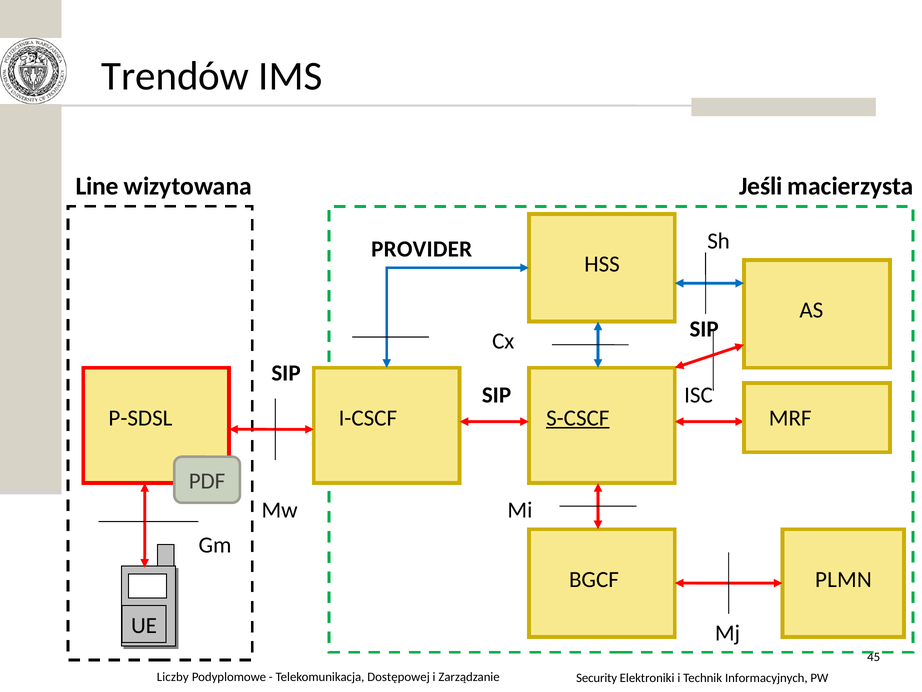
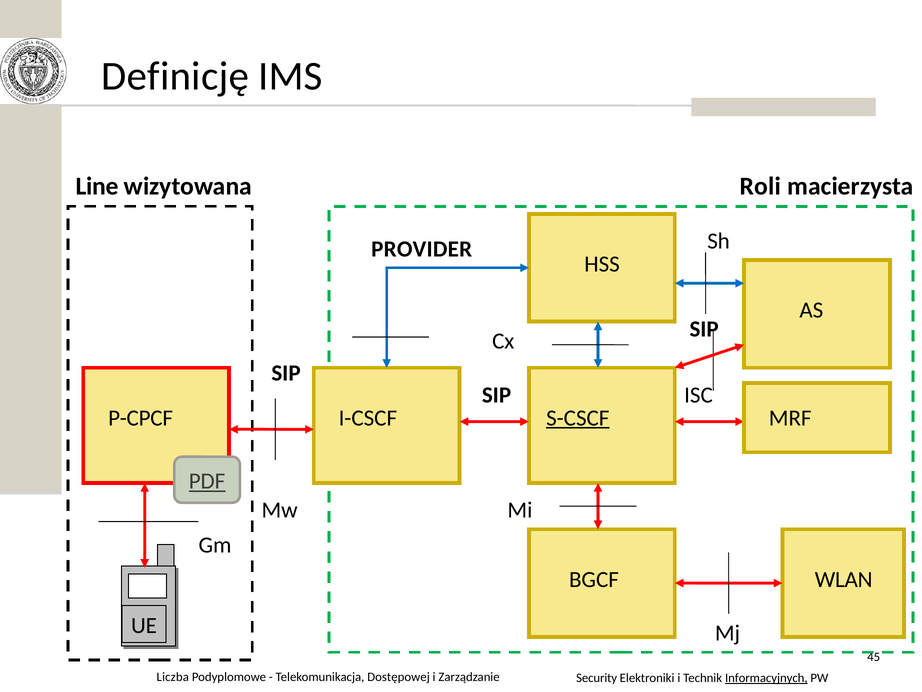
Trendów: Trendów -> Definicję (175, 76)
Jeśli: Jeśli -> Roli (761, 186)
P-SDSL: P-SDSL -> P-CPCF (141, 418)
PDF underline: none -> present (207, 481)
PLMN: PLMN -> WLAN (844, 579)
Liczby: Liczby -> Liczba (173, 677)
Informacyjnych underline: none -> present (766, 678)
